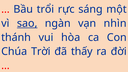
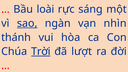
trổi: trổi -> loài (45, 9)
Trời underline: none -> present (41, 51)
thấy: thấy -> lượt (82, 51)
